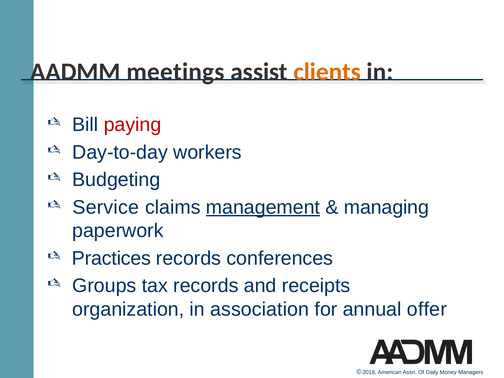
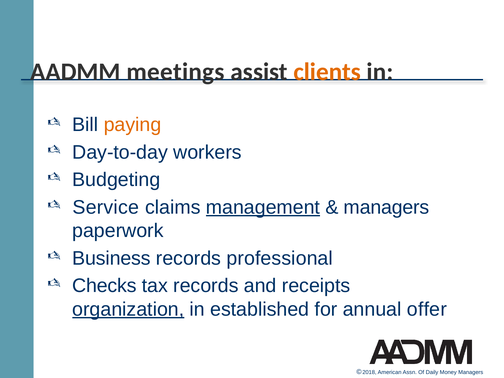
paying colour: red -> orange (133, 125)
managing: managing -> managers (386, 207)
Practices: Practices -> Business (111, 258)
conferences: conferences -> professional (280, 258)
Groups: Groups -> Checks (104, 286)
organization underline: none -> present (128, 309)
association: association -> established (260, 309)
